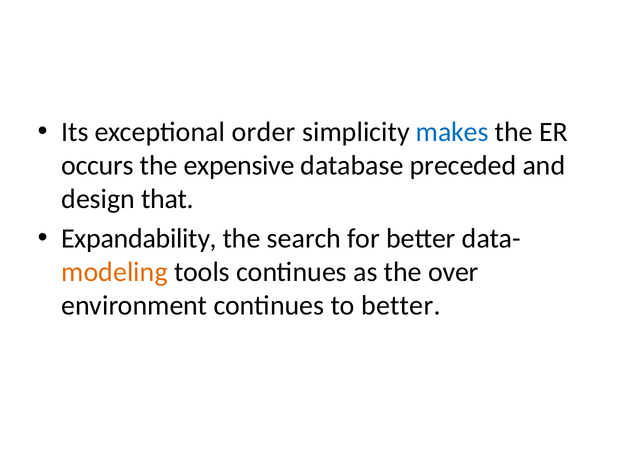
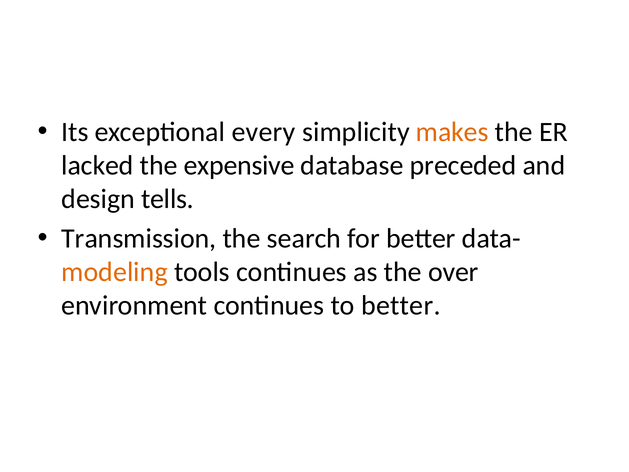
order: order -> every (263, 132)
makes colour: blue -> orange (452, 132)
occurs: occurs -> lacked (97, 166)
that: that -> tells (168, 199)
Expandability: Expandability -> Transmission (139, 238)
